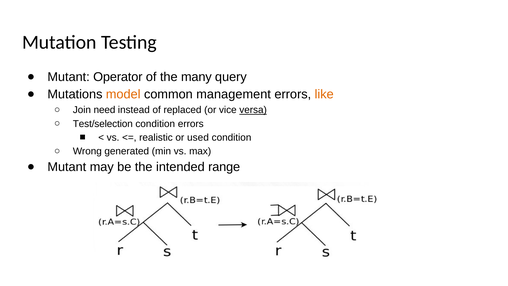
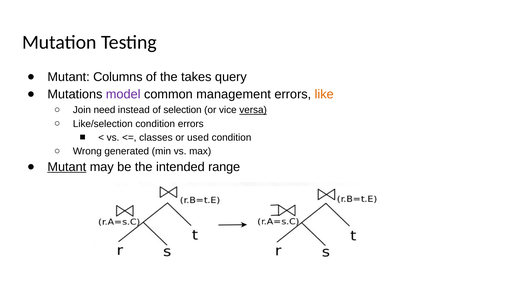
Operator: Operator -> Columns (118, 77)
many: many -> takes (196, 77)
model colour: orange -> purple (123, 94)
replaced: replaced -> selection (183, 110)
Test/selection: Test/selection -> Like/selection (103, 124)
realistic: realistic -> classes (156, 137)
Mutant underline: none -> present (67, 167)
